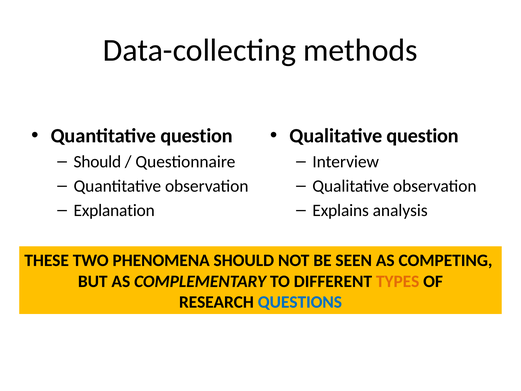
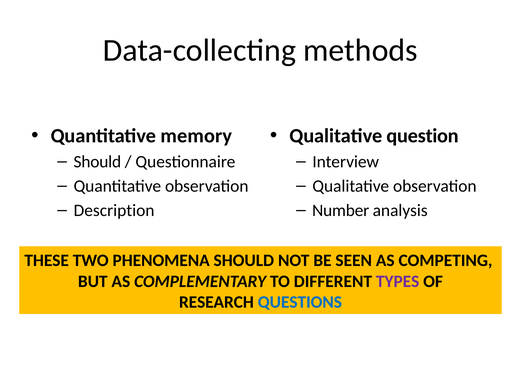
Quantitative question: question -> memory (196, 136)
Explanation: Explanation -> Description (114, 210)
Explains: Explains -> Number (341, 210)
TYPES colour: orange -> purple (398, 281)
